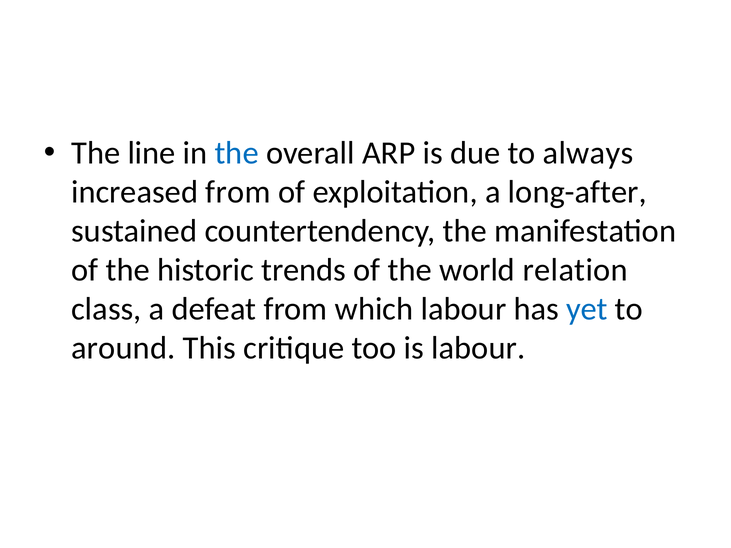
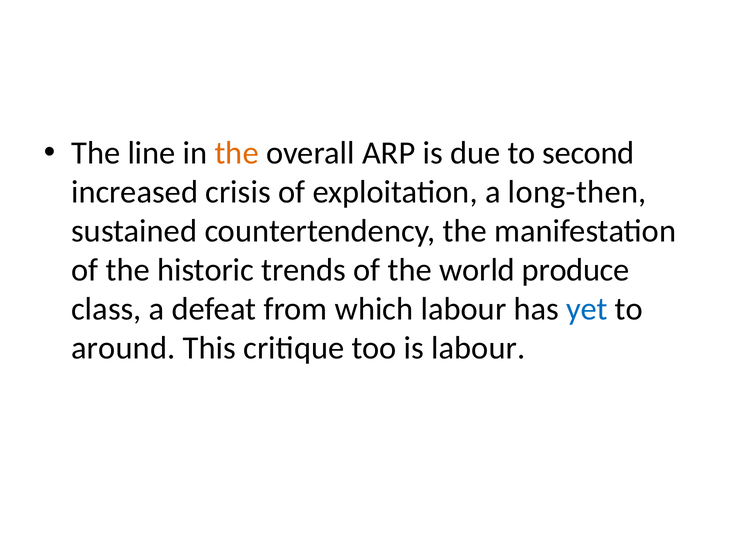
the colour: blue -> orange (237, 153)
always: always -> second (588, 153)
increased from: from -> crisis (238, 192)
long-after: long-after -> long-then (577, 192)
relation: relation -> produce (576, 270)
